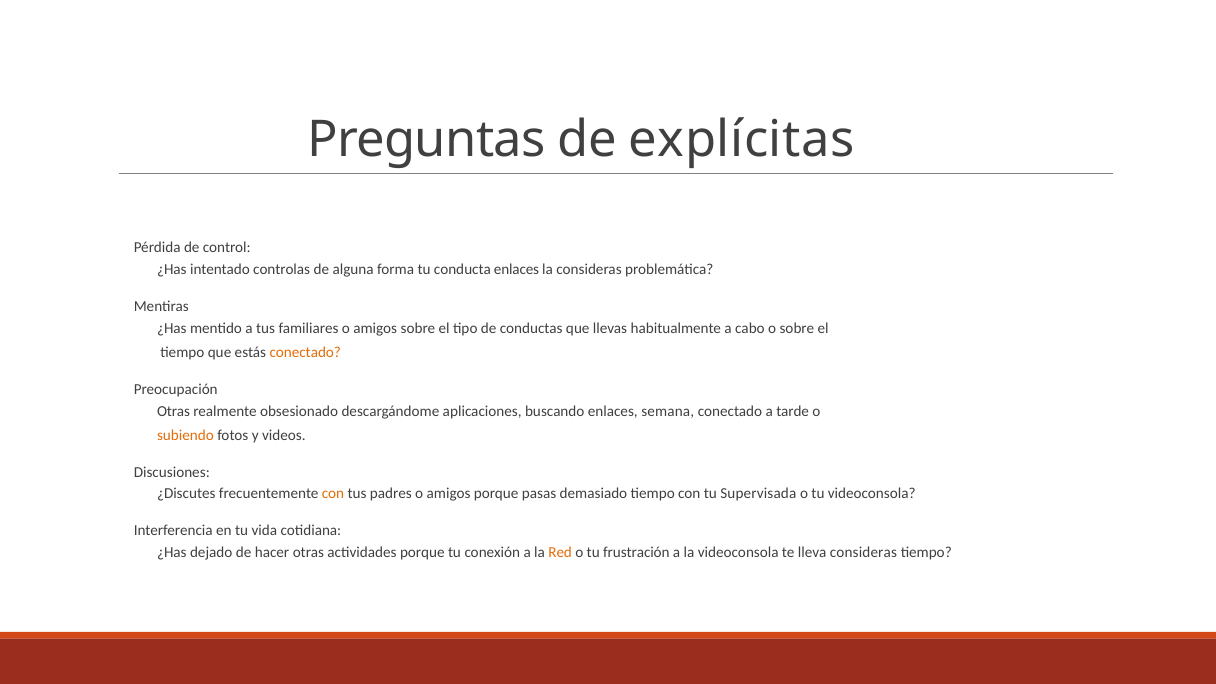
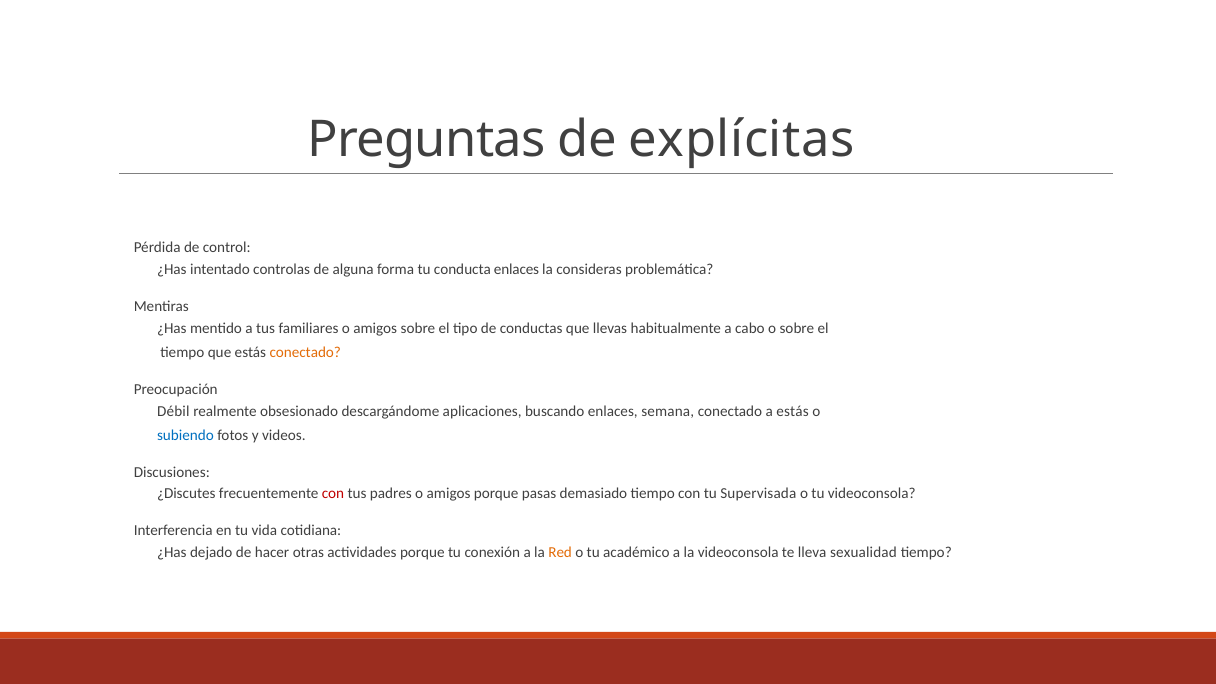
Otras: Otras -> Débil (173, 411)
a tarde: tarde -> estás (793, 411)
subiendo colour: orange -> blue (185, 435)
con colour: orange -> red (333, 494)
frustración: frustración -> académico (636, 553)
lleva consideras: consideras -> sexualidad (863, 553)
